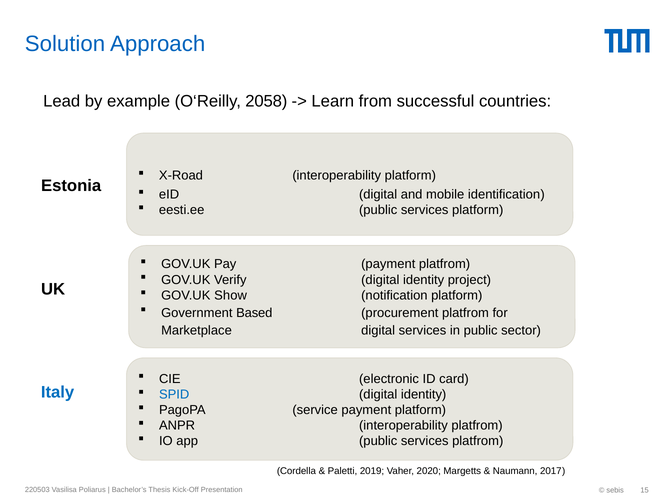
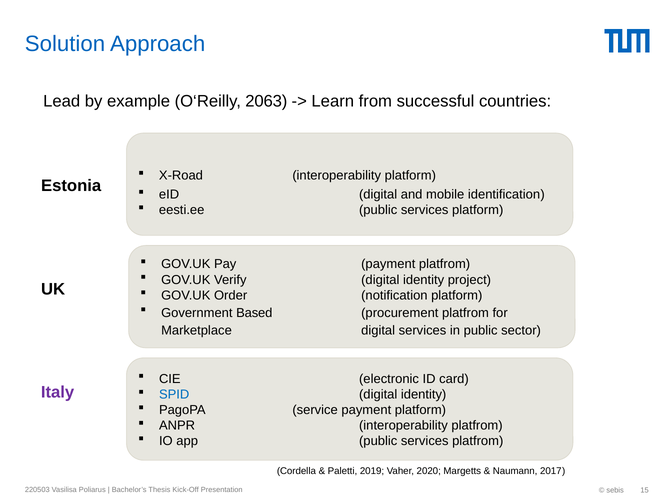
2058: 2058 -> 2063 (266, 101)
Show: Show -> Order (231, 295)
Italy colour: blue -> purple (58, 392)
